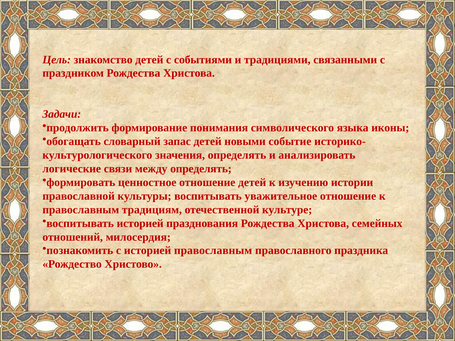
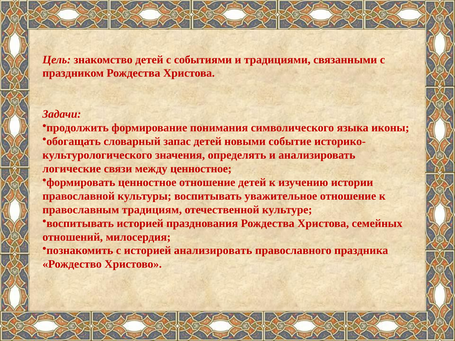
между определять: определять -> ценностное (201, 169)
историей православным: православным -> анализировать (213, 251)
